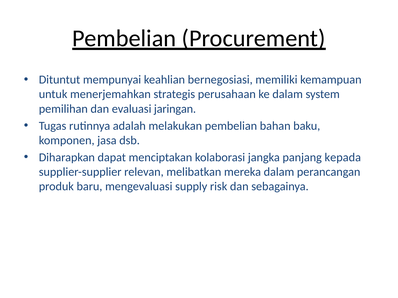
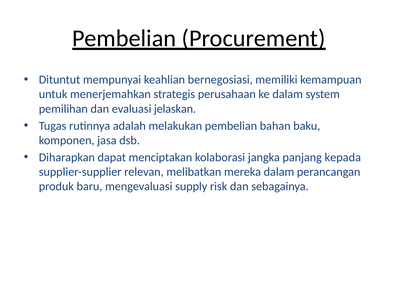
jaringan: jaringan -> jelaskan (175, 109)
